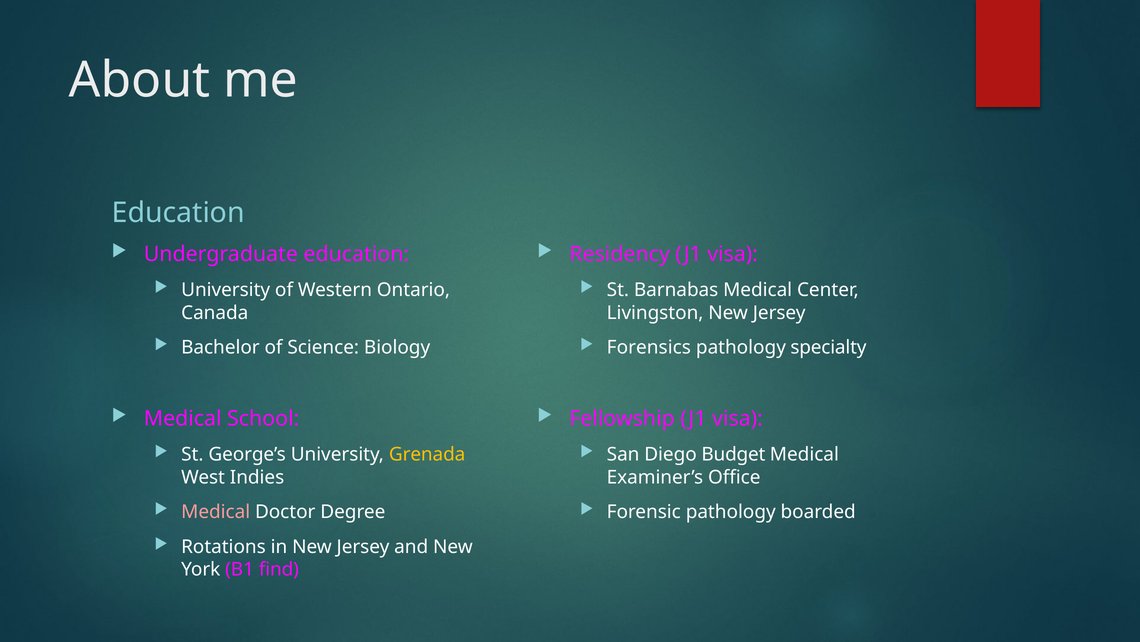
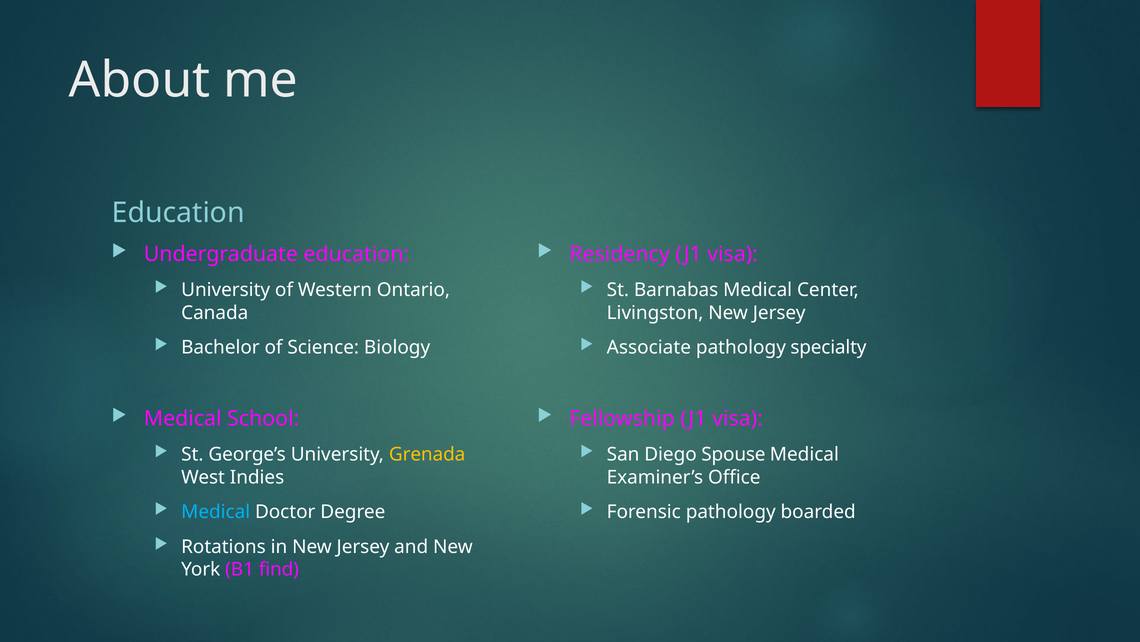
Forensics: Forensics -> Associate (649, 347)
Budget: Budget -> Spouse (733, 454)
Medical colour: pink -> light blue (216, 511)
